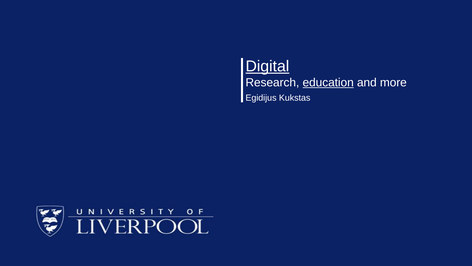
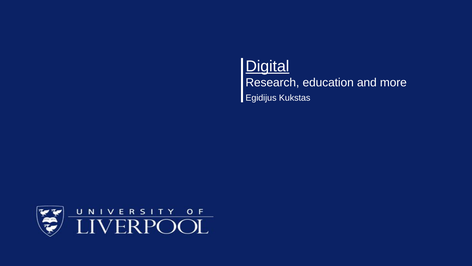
education underline: present -> none (328, 82)
